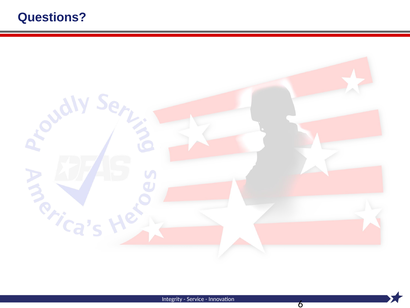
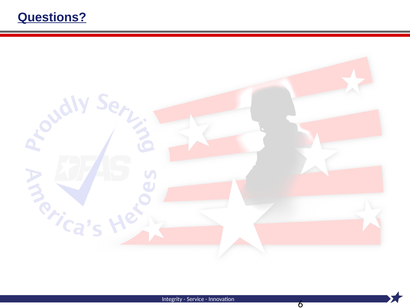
Questions underline: none -> present (52, 17)
